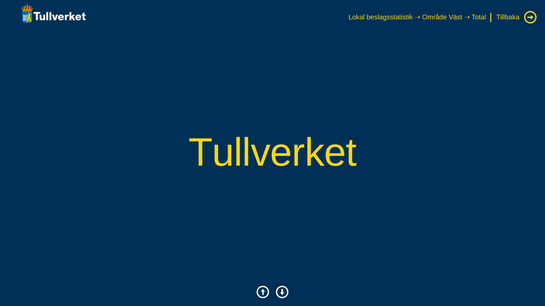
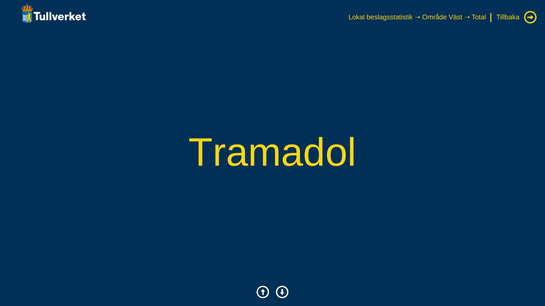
Tullverket: Tullverket -> Tramadol (272, 153)
